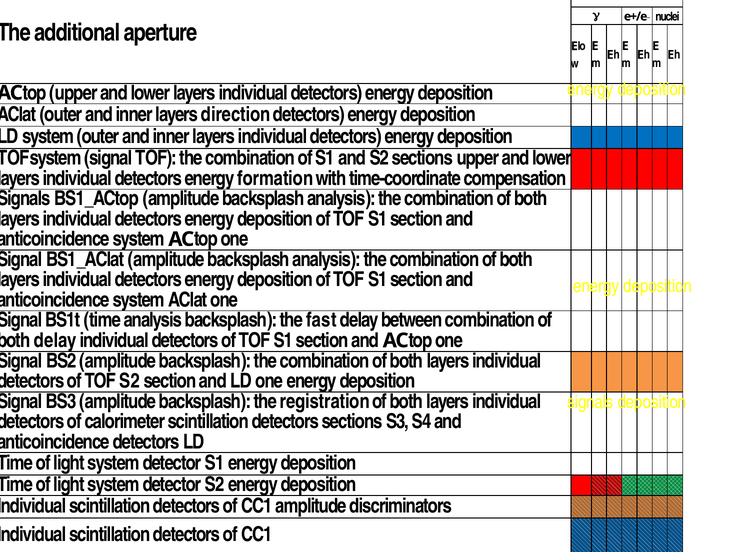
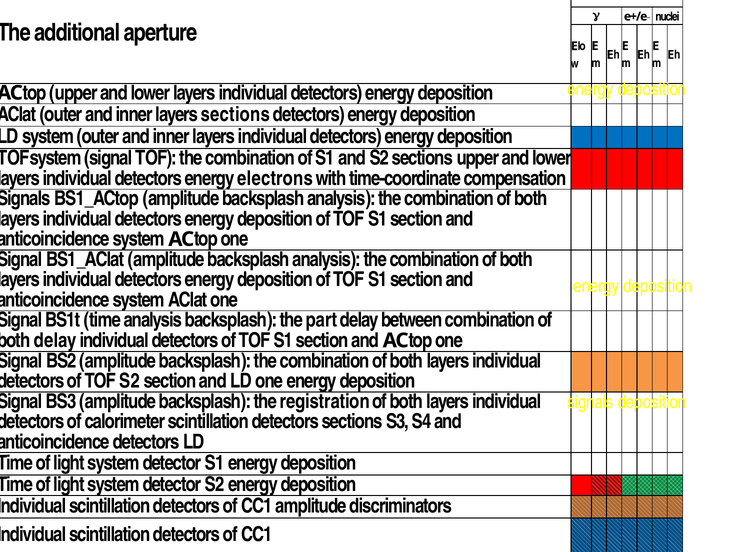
layers direction: direction -> sections (236, 114)
formation: formation -> electrons (275, 178)
fast: fast -> part (322, 320)
